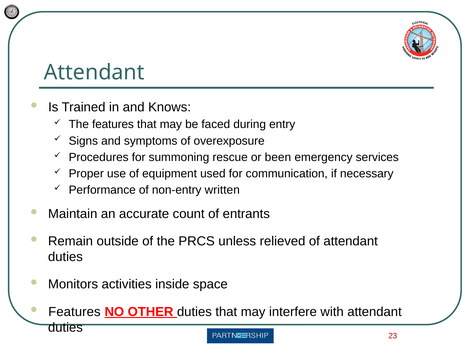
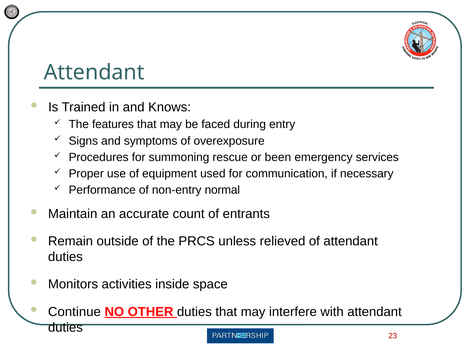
written: written -> normal (222, 190)
Features: Features -> Continue (74, 312)
